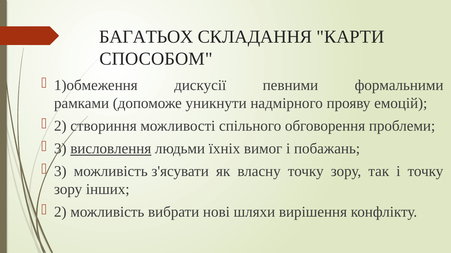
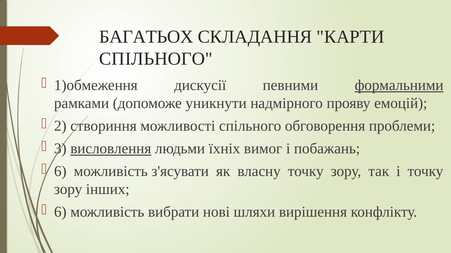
СПОСОБОМ: СПОСОБОМ -> СПІЛЬНОГО (156, 59)
формальними underline: none -> present (399, 86)
3: 3 -> 6 (60, 172)
2: 2 -> 6 (60, 213)
